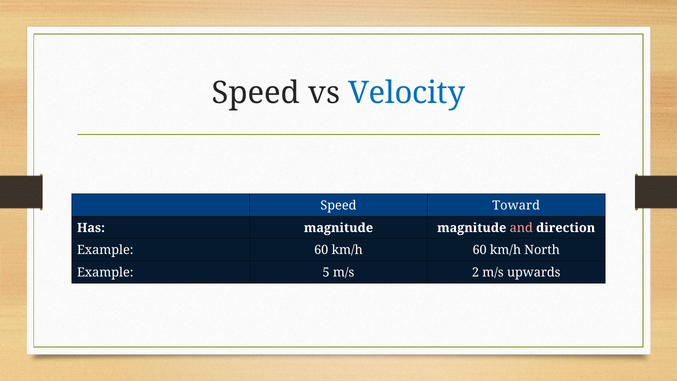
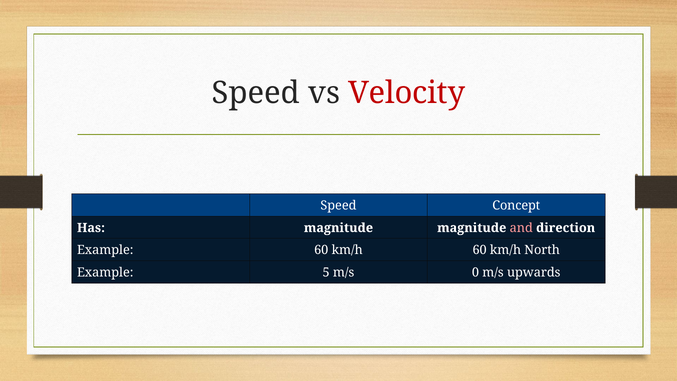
Velocity colour: blue -> red (407, 93)
Toward: Toward -> Concept (516, 205)
2: 2 -> 0 (476, 272)
